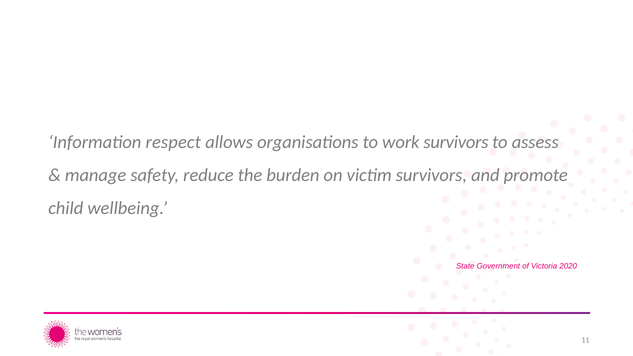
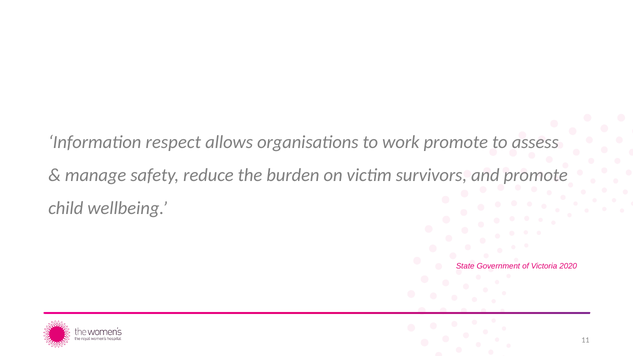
work survivors: survivors -> promote (456, 142)
